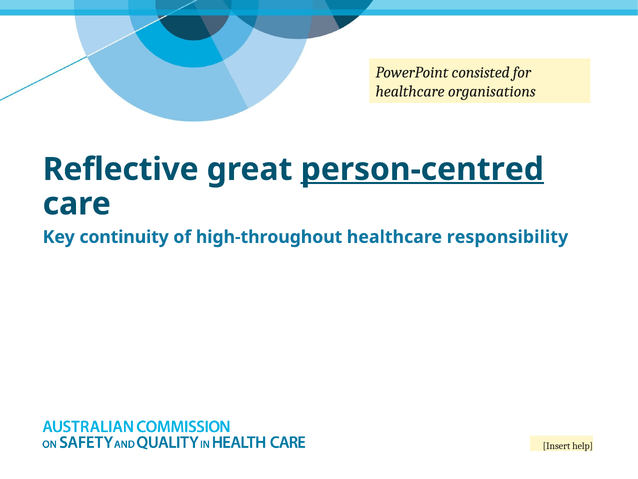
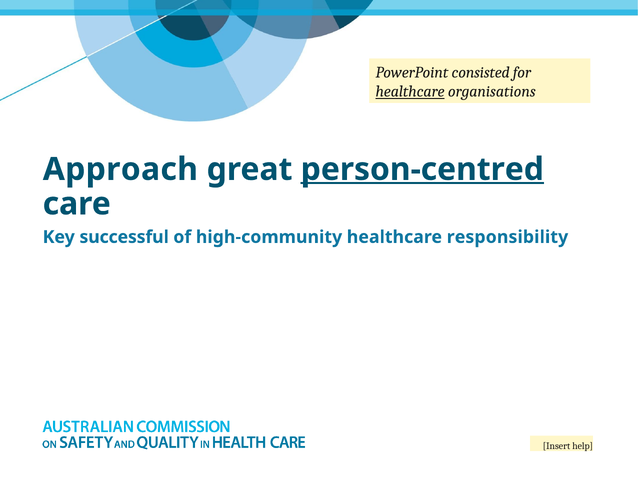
healthcare underline: none -> present (410, 91)
Reflective: Reflective -> Approach (120, 169)
continuity: continuity -> successful (124, 237)
high-throughout: high-throughout -> high-community (269, 237)
